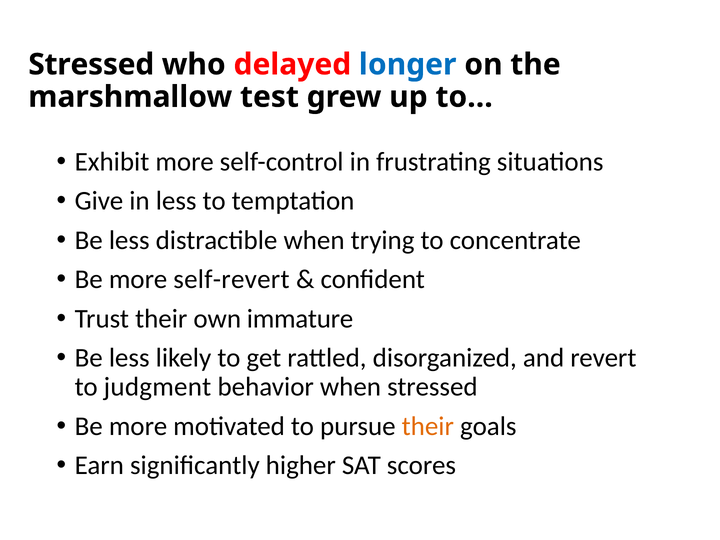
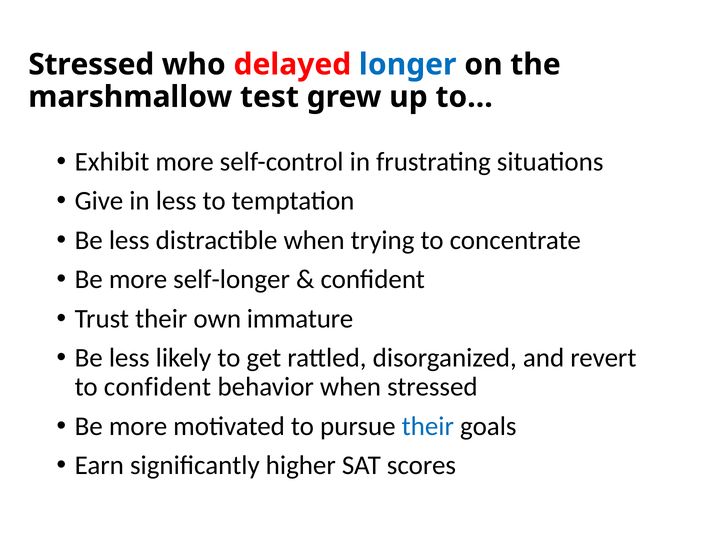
self-revert: self-revert -> self-longer (232, 279)
to judgment: judgment -> confident (157, 387)
their colour: orange -> blue (428, 426)
